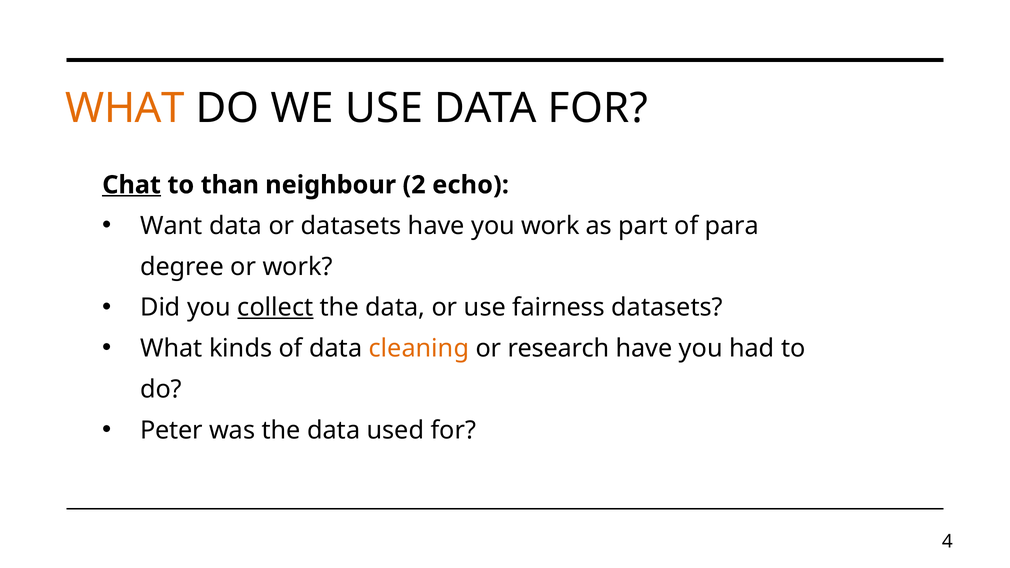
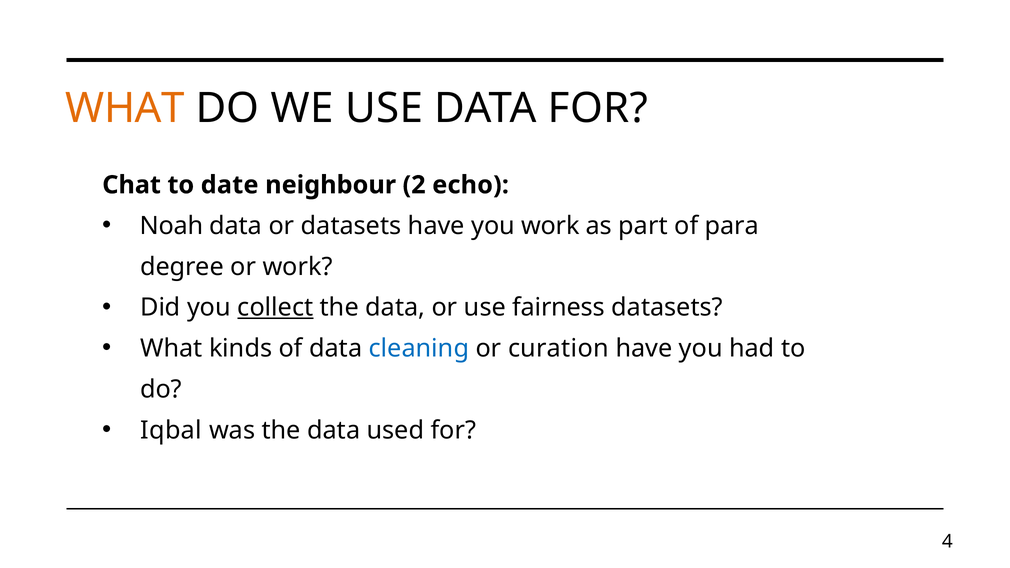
Chat underline: present -> none (132, 185)
than: than -> date (230, 185)
Want: Want -> Noah (171, 226)
cleaning colour: orange -> blue (419, 349)
research: research -> curation (558, 349)
Peter: Peter -> Iqbal (171, 430)
